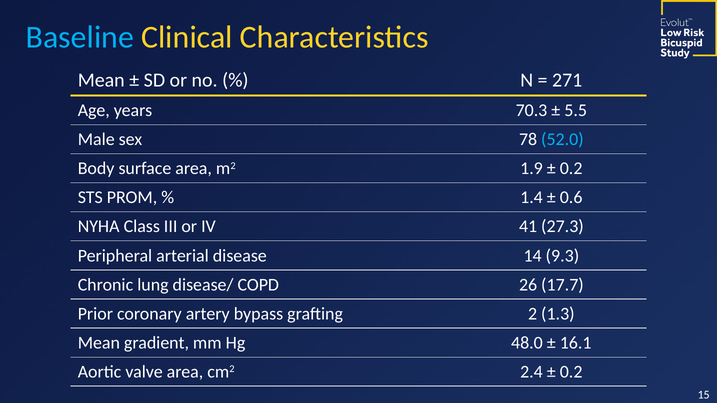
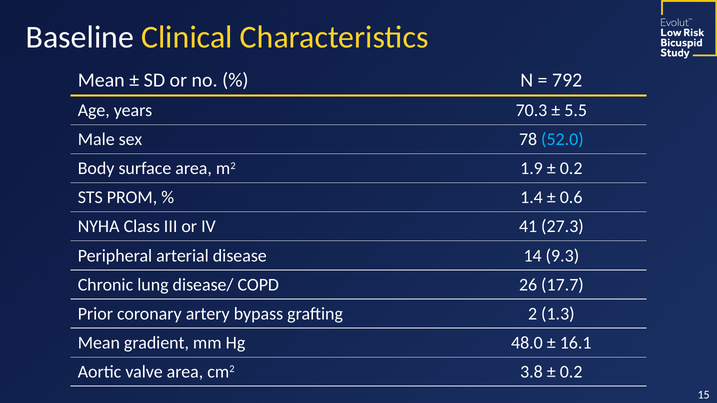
Baseline colour: light blue -> white (80, 37)
271: 271 -> 792 (567, 80)
2.4: 2.4 -> 3.8 (531, 372)
